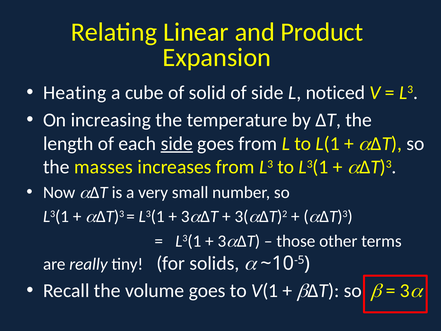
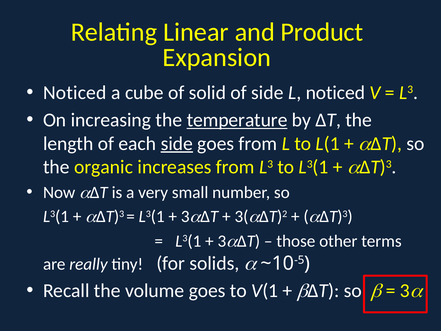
Heating: Heating -> Noticed (75, 93)
temperature underline: none -> present (237, 120)
masses: masses -> organic (104, 167)
